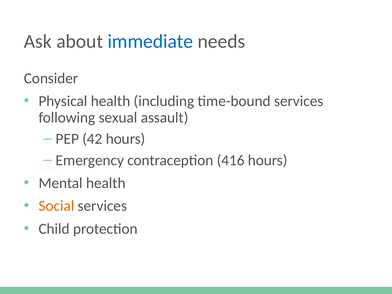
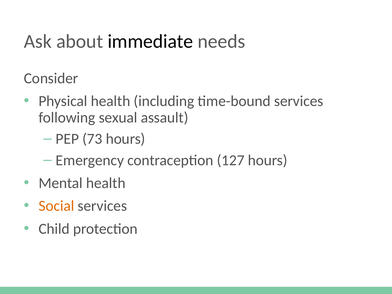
immediate colour: blue -> black (150, 41)
42: 42 -> 73 (92, 139)
416: 416 -> 127 (231, 160)
